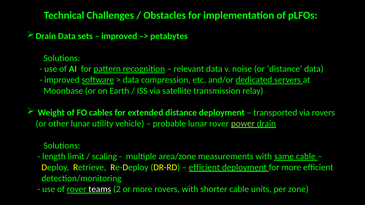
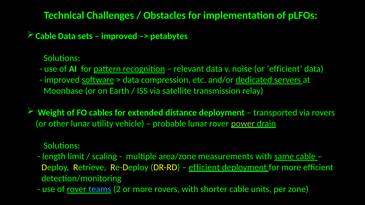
Drain: Drain -> Cable (46, 36)
or distance: distance -> efficient (285, 69)
teams colour: white -> light blue (100, 190)
